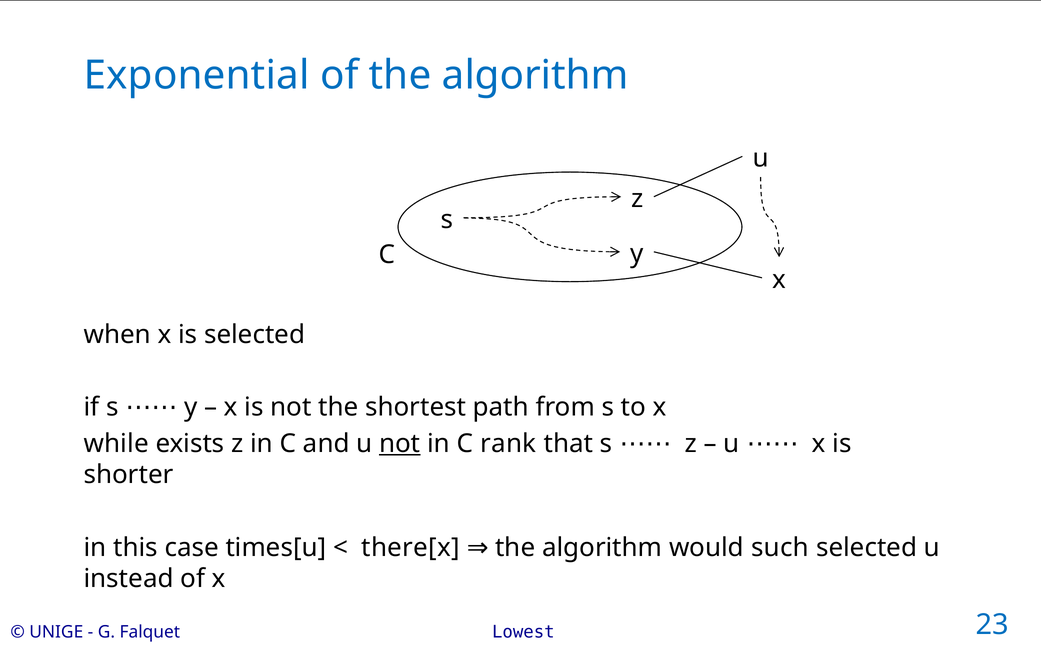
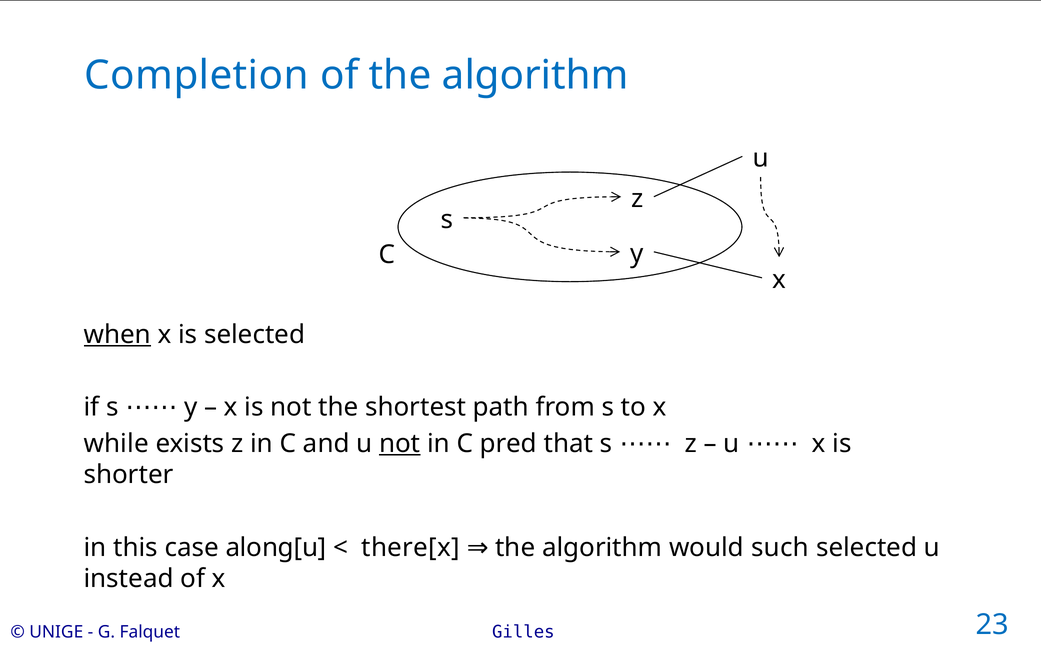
Exponential: Exponential -> Completion (197, 75)
when underline: none -> present (117, 335)
rank: rank -> pred (508, 444)
times[u: times[u -> along[u (276, 548)
Lowest: Lowest -> Gilles (523, 633)
